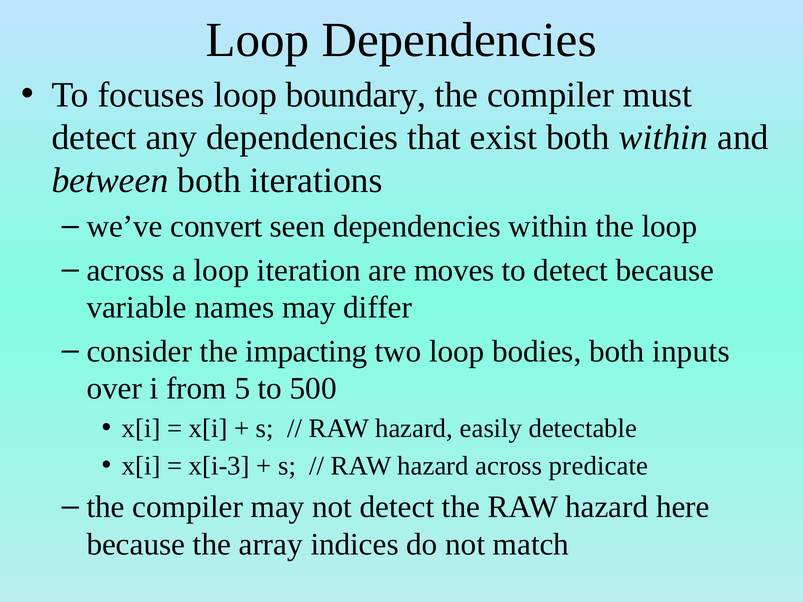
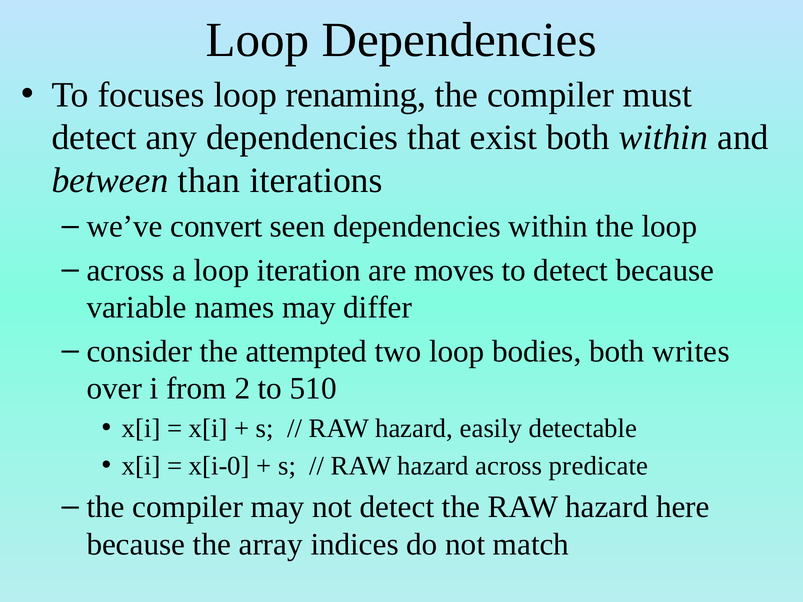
boundary: boundary -> renaming (356, 95)
between both: both -> than (209, 181)
impacting: impacting -> attempted (306, 351)
inputs: inputs -> writes (691, 351)
5: 5 -> 2 (242, 389)
500: 500 -> 510 (313, 389)
x[i-3: x[i-3 -> x[i-0 (219, 466)
